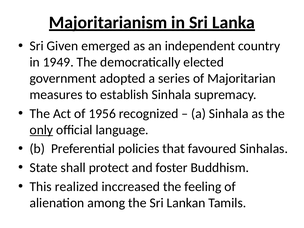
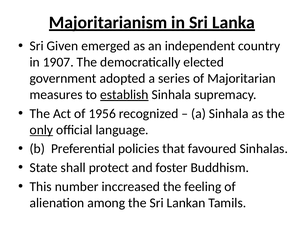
1949: 1949 -> 1907 (58, 62)
establish underline: none -> present (124, 95)
realized: realized -> number (77, 187)
